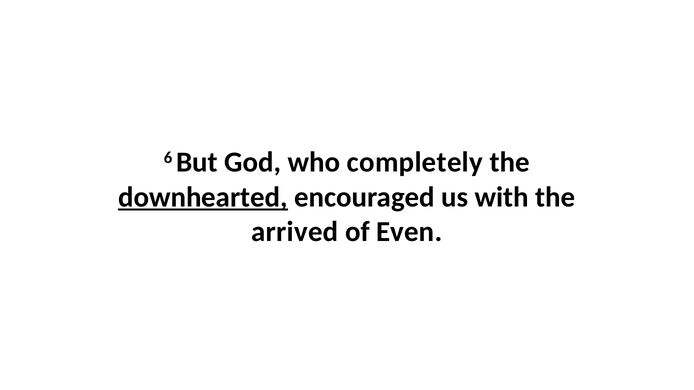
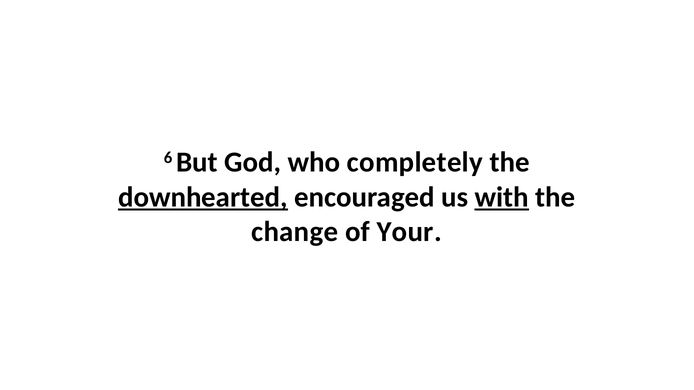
with underline: none -> present (502, 197)
arrived: arrived -> change (295, 232)
Even: Even -> Your (409, 232)
